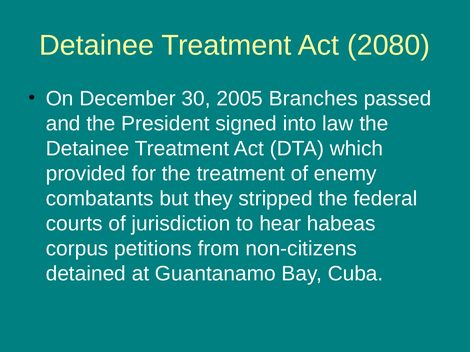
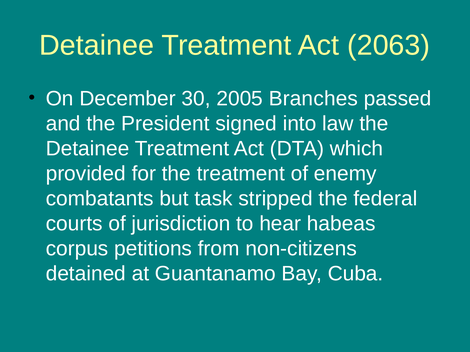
2080: 2080 -> 2063 (389, 45)
they: they -> task (214, 199)
